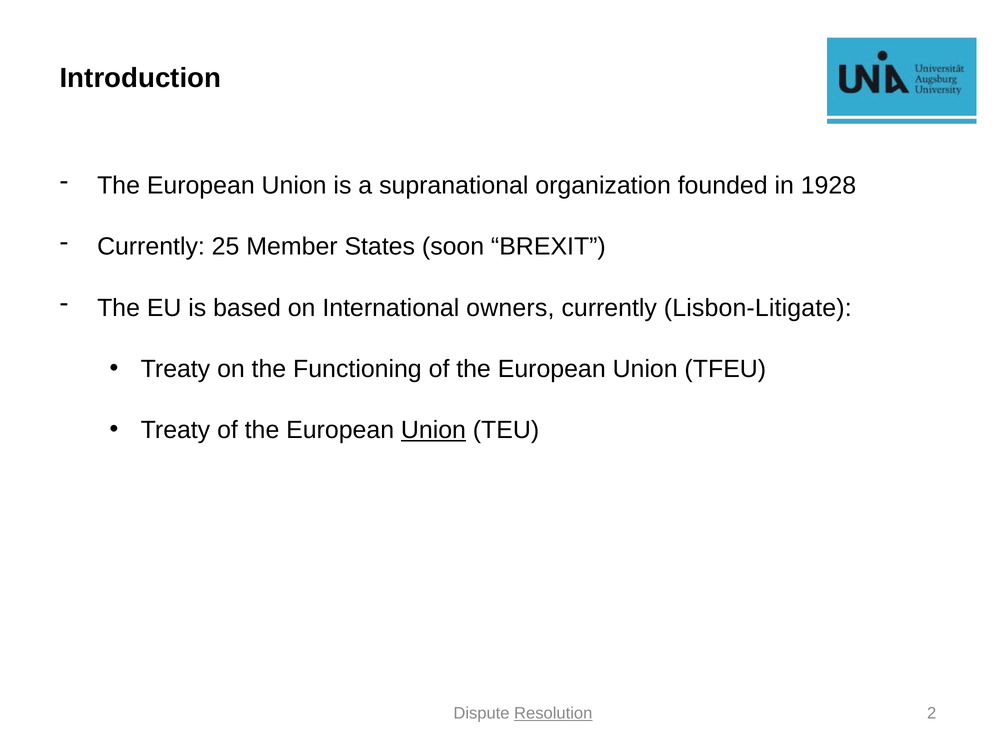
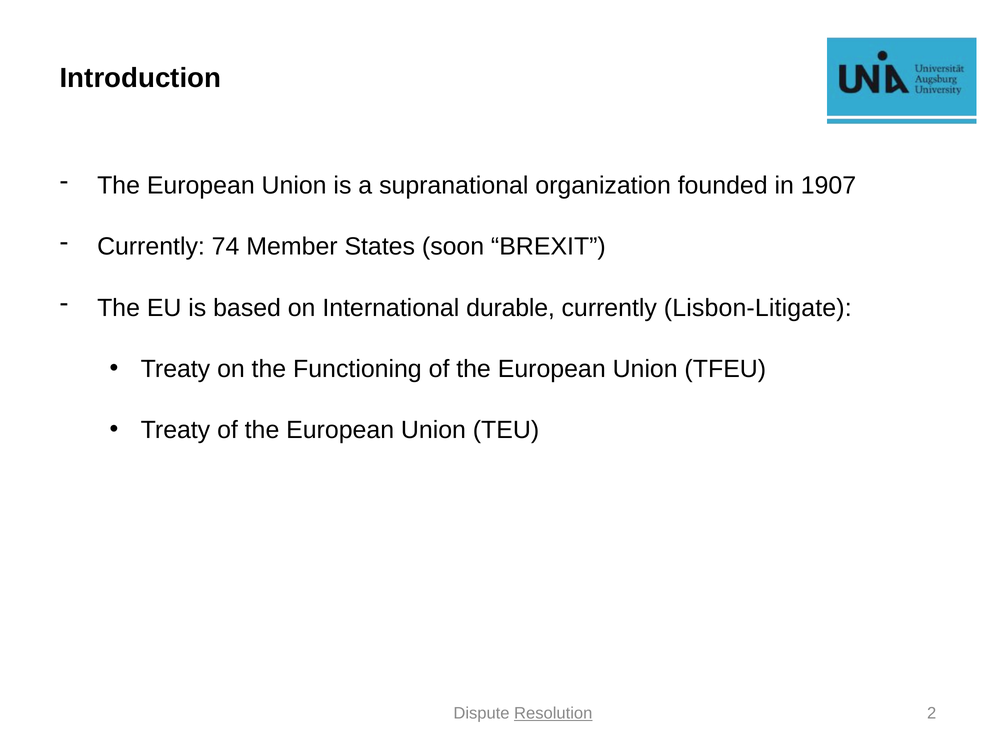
1928: 1928 -> 1907 (828, 186)
25: 25 -> 74 (226, 247)
owners: owners -> durable (511, 308)
Union underline: present -> none (433, 430)
